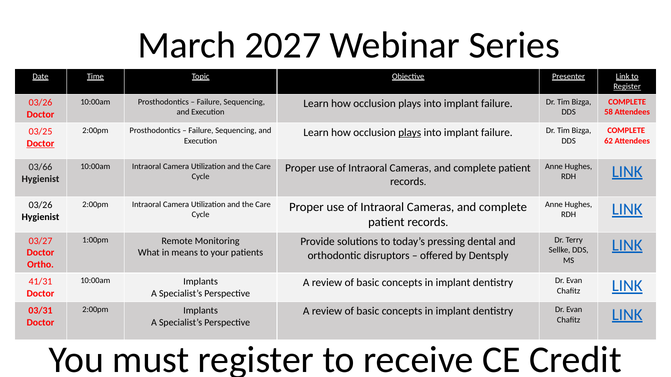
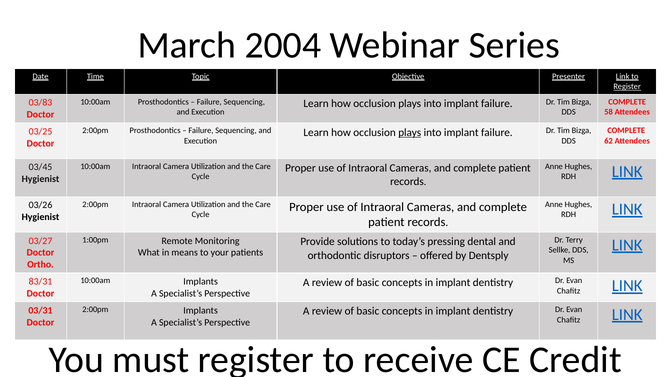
2027: 2027 -> 2004 (283, 46)
03/26: 03/26 -> 03/83 (41, 103)
Doctor underline: present -> none (41, 144)
03/66: 03/66 -> 03/45 (41, 167)
41/31: 41/31 -> 83/31 (41, 282)
